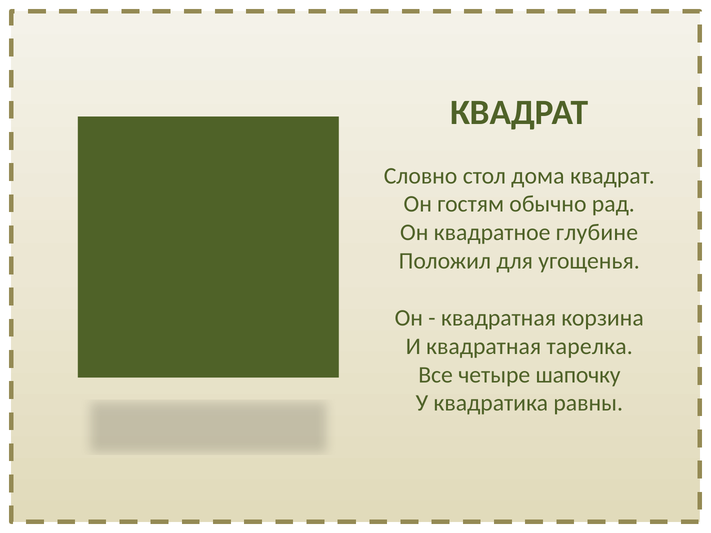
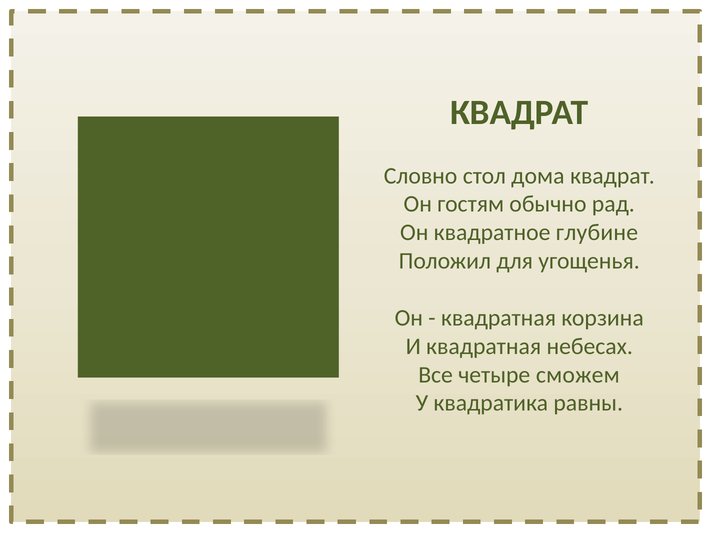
тарелка: тарелка -> небесах (590, 346)
шапочку: шапочку -> сможем (578, 375)
